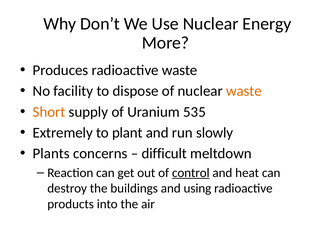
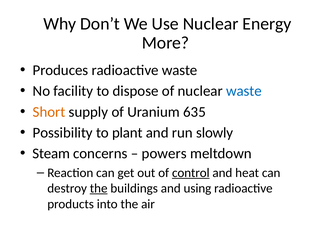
waste colour: orange -> blue (244, 91)
535: 535 -> 635 (195, 112)
Extremely: Extremely -> Possibility (63, 133)
Plants: Plants -> Steam (51, 154)
difficult: difficult -> powers (164, 154)
the underline: none -> present (99, 189)
